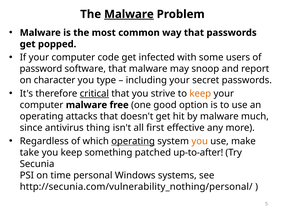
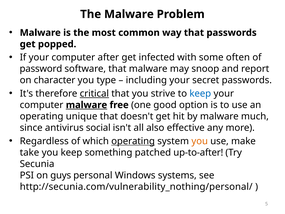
Malware underline: present -> none (129, 14)
code: code -> after (108, 57)
users: users -> often (238, 57)
keep colour: orange -> blue (200, 93)
malware underline: none -> present (86, 105)
attacks: attacks -> unique (82, 116)
thing: thing -> social (98, 128)
first: first -> also (155, 128)
time: time -> guys (61, 175)
